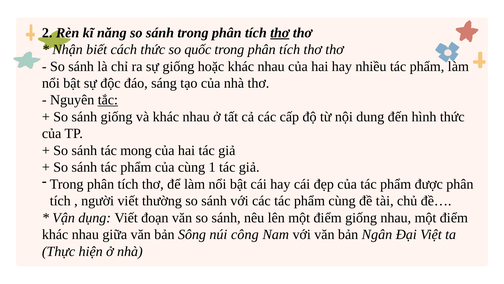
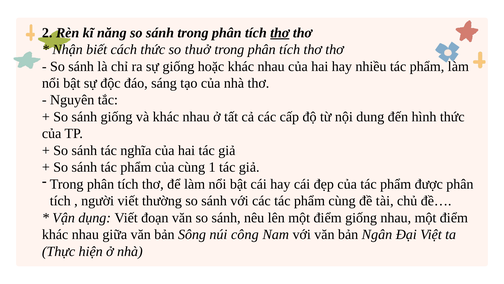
quốc: quốc -> thuở (198, 49)
tắc underline: present -> none (108, 100)
mong: mong -> nghĩa (136, 150)
